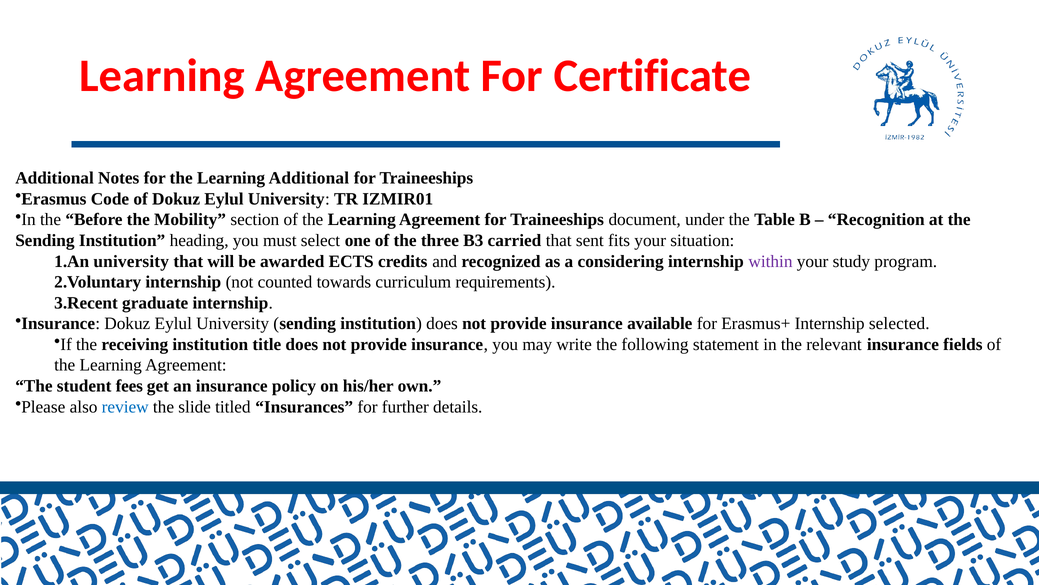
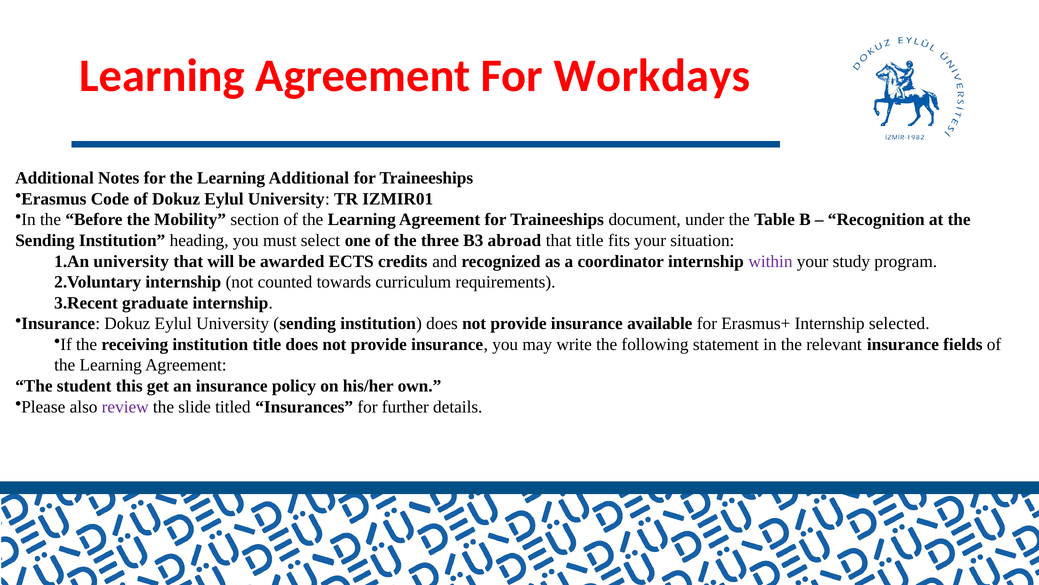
Certificate: Certificate -> Workdays (652, 76)
carried: carried -> abroad (514, 240)
that sent: sent -> title (590, 240)
considering: considering -> coordinator (621, 261)
fees: fees -> this (129, 386)
review colour: blue -> purple (125, 406)
